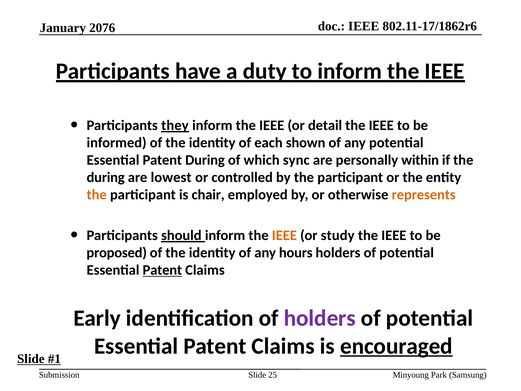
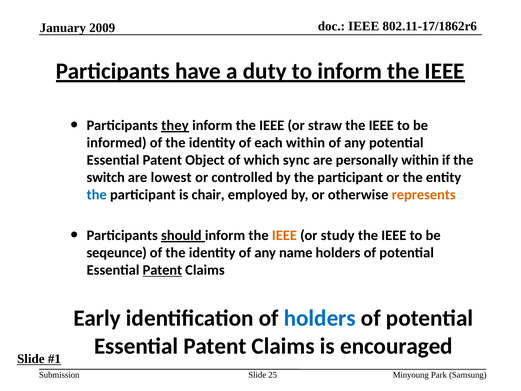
2076: 2076 -> 2009 (102, 28)
detail: detail -> straw (325, 125)
each shown: shown -> within (306, 143)
Patent During: During -> Object (205, 160)
during: during -> switch (106, 177)
the colour: orange -> blue (97, 195)
proposed: proposed -> seqeunce (117, 253)
hours: hours -> name (296, 253)
holders colour: purple -> blue (320, 318)
encouraged underline: present -> none (396, 346)
